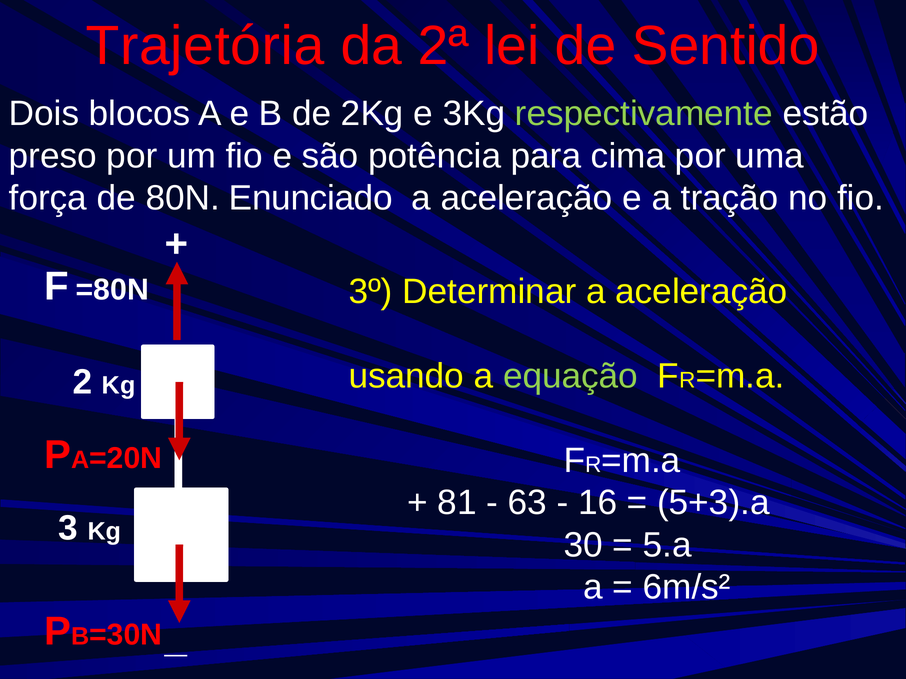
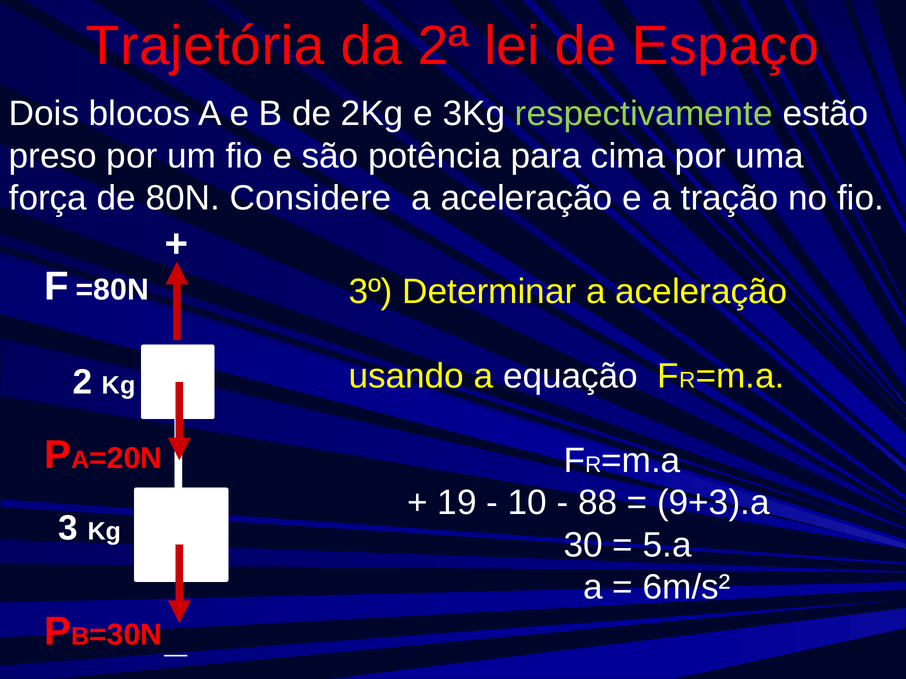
Sentido: Sentido -> Espaço (725, 46)
Enunciado: Enunciado -> Considere (311, 198)
equação colour: light green -> white (570, 376)
81: 81 -> 19 (457, 503)
63: 63 -> 10 (527, 503)
16: 16 -> 88 (598, 503)
5+3).a: 5+3).a -> 9+3).a (713, 503)
